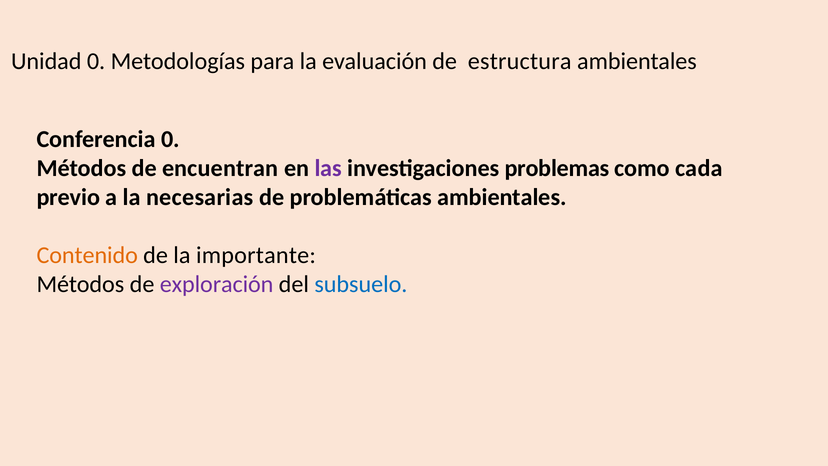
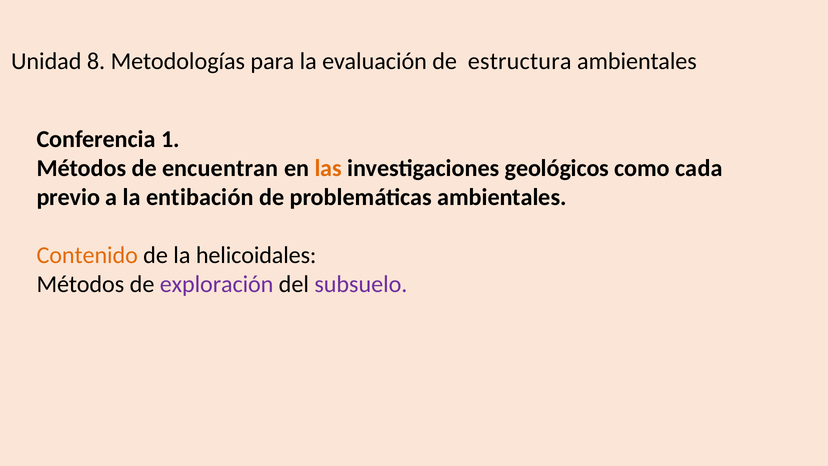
Unidad 0: 0 -> 8 (96, 61)
Conferencia 0: 0 -> 1 (170, 139)
las colour: purple -> orange (328, 168)
problemas: problemas -> geológicos (557, 168)
necesarias: necesarias -> entibación (200, 197)
importante: importante -> helicoidales (256, 255)
subsuelo colour: blue -> purple (361, 284)
